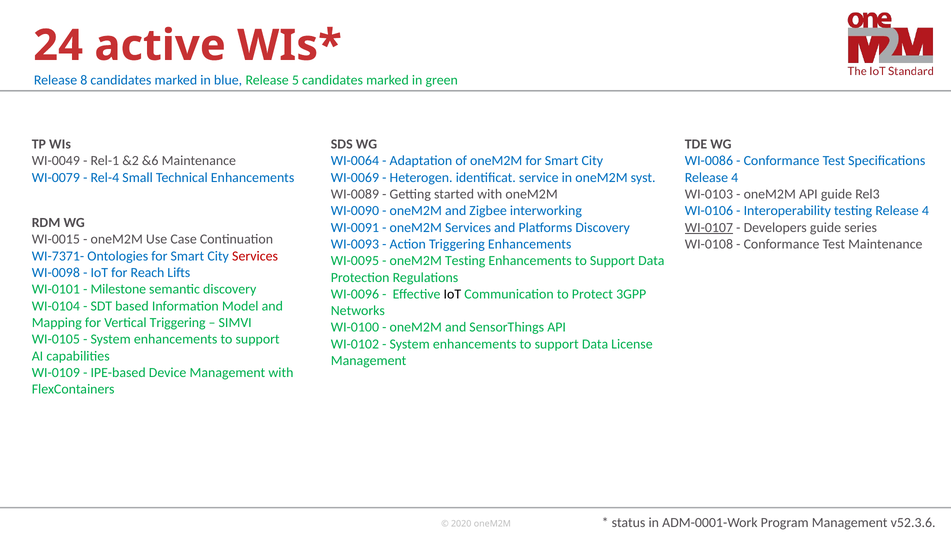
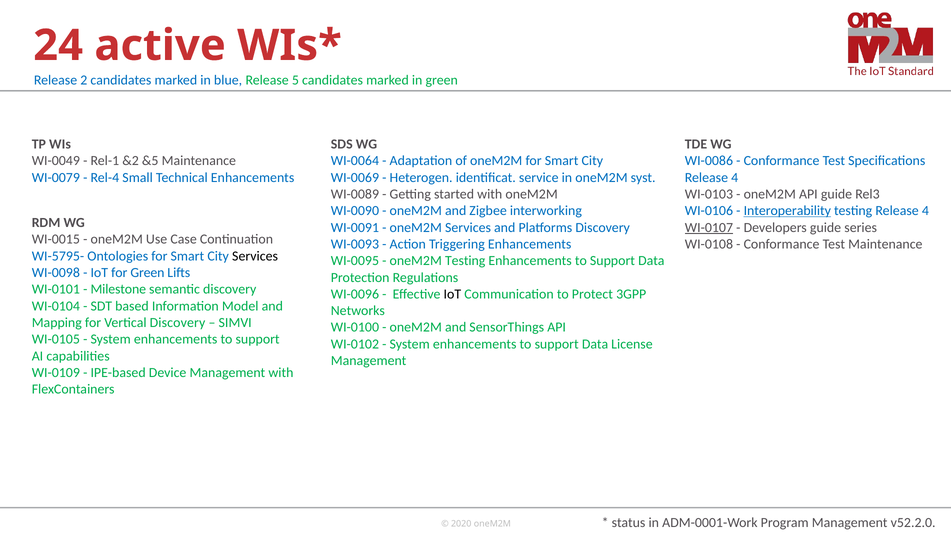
8: 8 -> 2 (84, 80)
&6: &6 -> &5 (150, 161)
Interoperability underline: none -> present (787, 211)
WI-7371-: WI-7371- -> WI-5795- (58, 256)
Services colour: red -> black (255, 256)
for Reach: Reach -> Green (147, 273)
Vertical Triggering: Triggering -> Discovery (178, 323)
v52.3.6: v52.3.6 -> v52.2.0 (913, 523)
